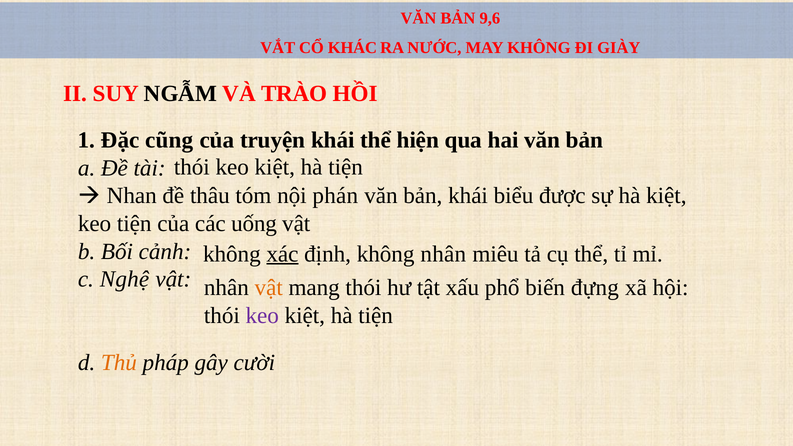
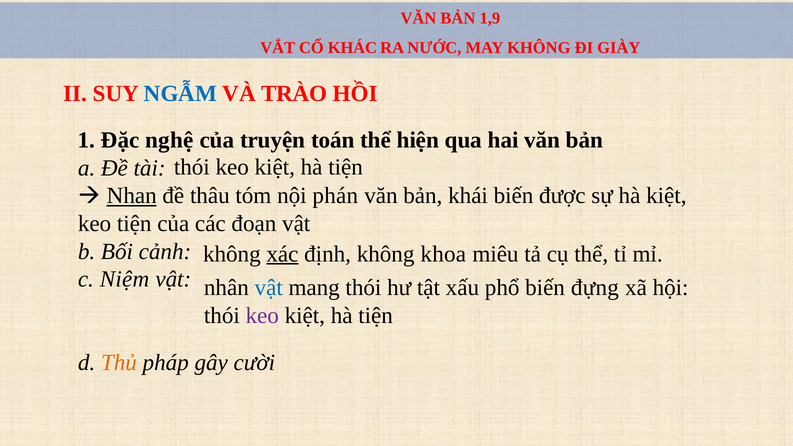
9,6: 9,6 -> 1,9 (490, 18)
NGẪM colour: black -> blue (180, 94)
cũng: cũng -> nghệ (169, 140)
truyện khái: khái -> toán (333, 140)
Nhan underline: none -> present (132, 196)
khái biểu: biểu -> biến (513, 196)
uống: uống -> đoạn (254, 224)
không nhân: nhân -> khoa (443, 254)
Nghệ: Nghệ -> Niệm (125, 279)
vật colour: orange -> blue (269, 288)
